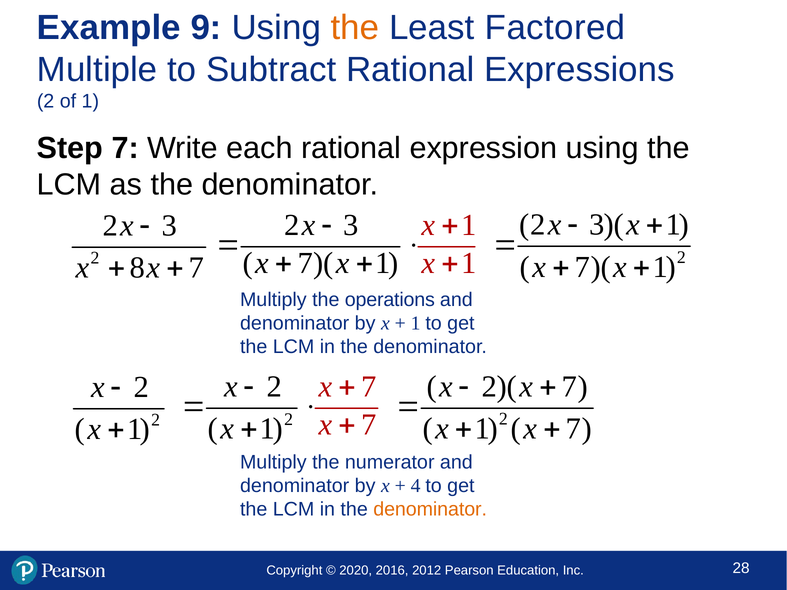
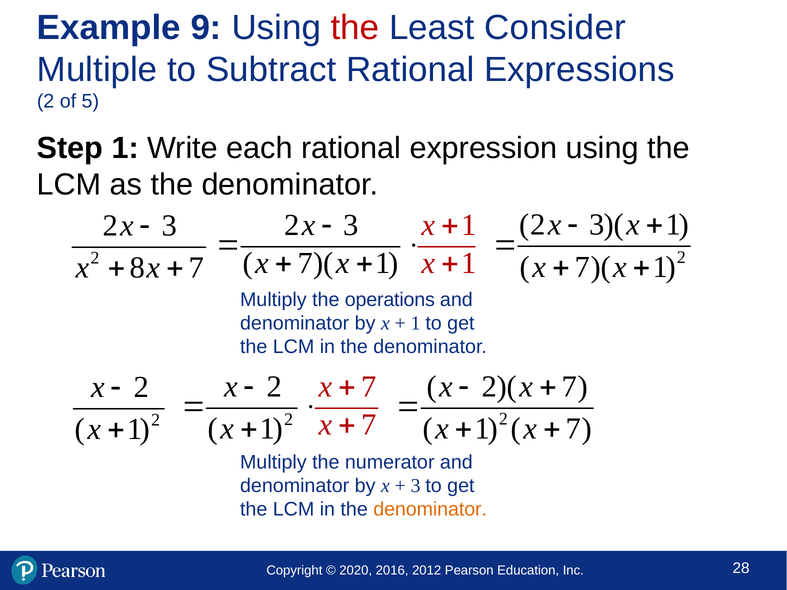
the colour: orange -> red (355, 28)
Factored: Factored -> Consider (555, 28)
of 1: 1 -> 5 (90, 101)
Step 7: 7 -> 1 (125, 148)
4: 4 -> 3 (416, 486)
